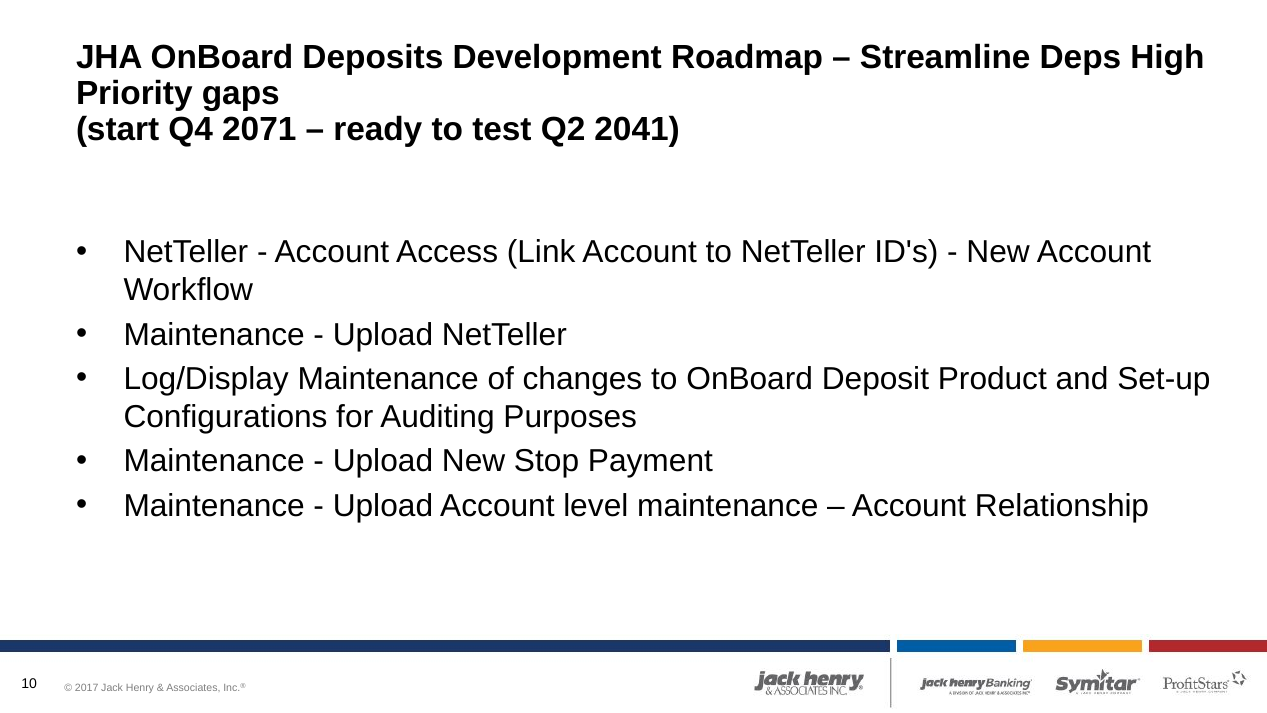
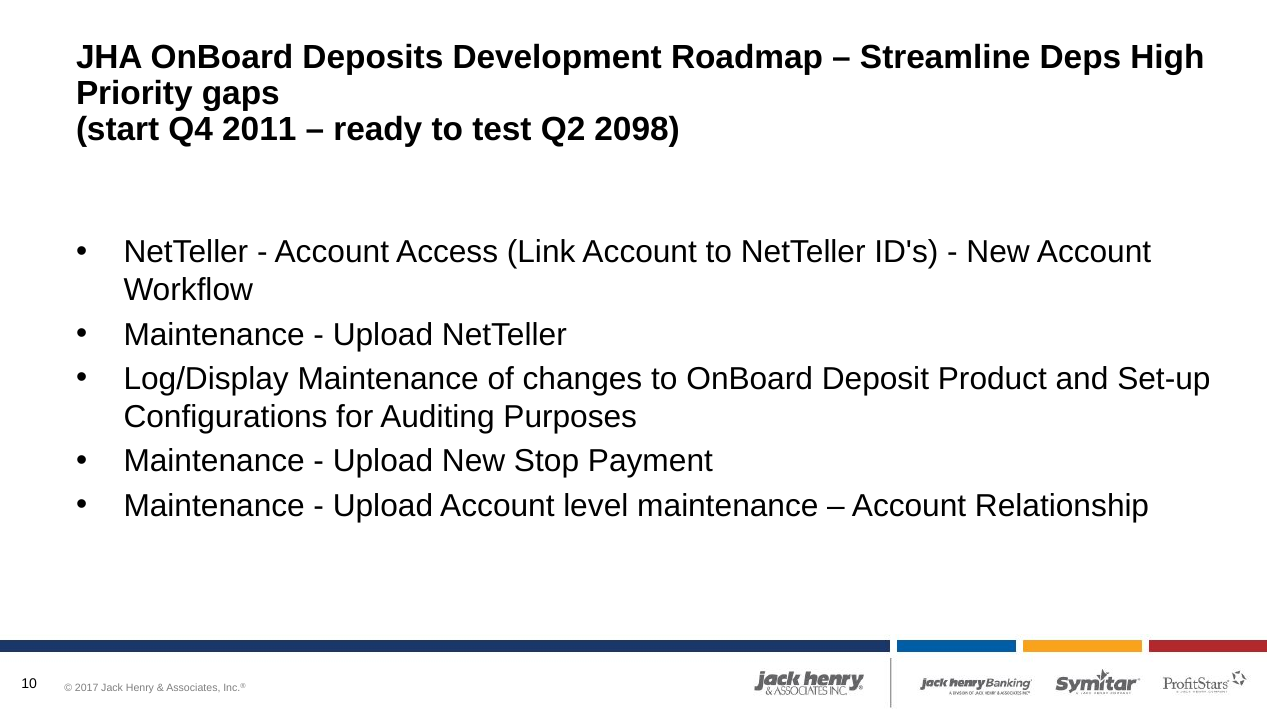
2071: 2071 -> 2011 (259, 129)
2041: 2041 -> 2098 (637, 129)
